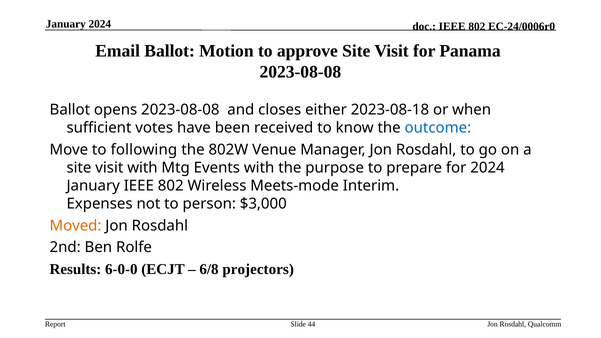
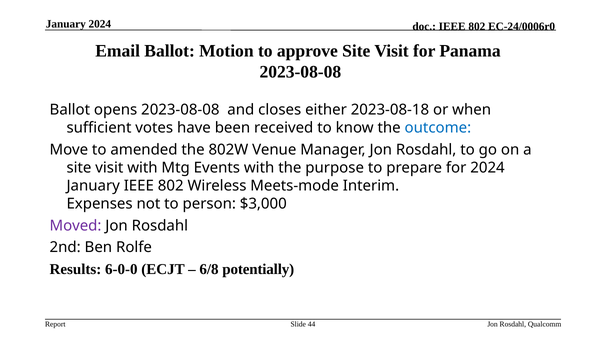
following: following -> amended (144, 150)
Moved colour: orange -> purple (76, 226)
projectors: projectors -> potentially (258, 269)
